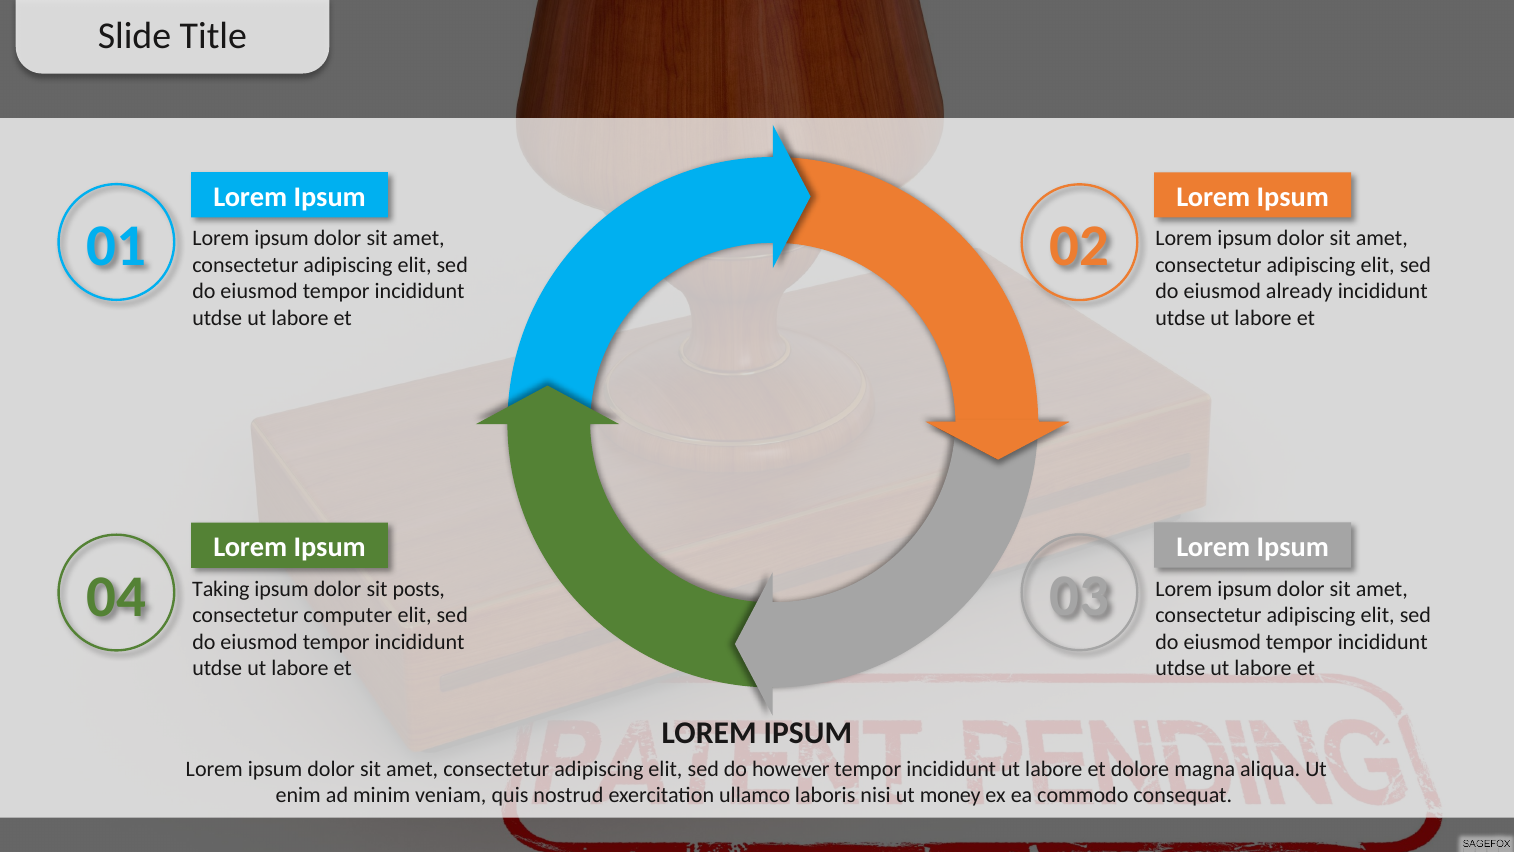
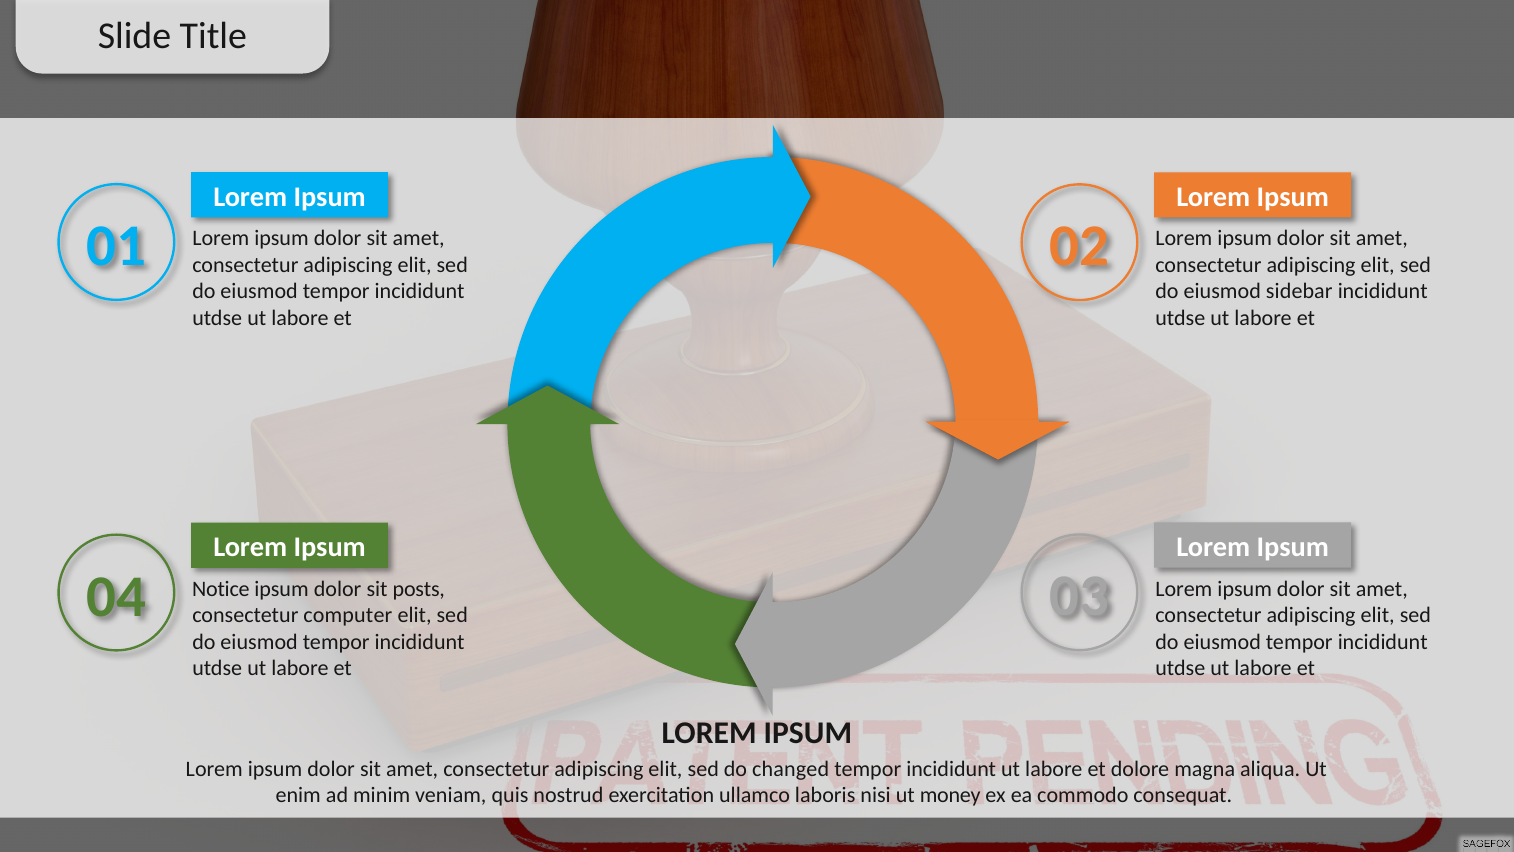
already: already -> sidebar (1299, 292)
Taking: Taking -> Notice (221, 589)
however: however -> changed (791, 769)
